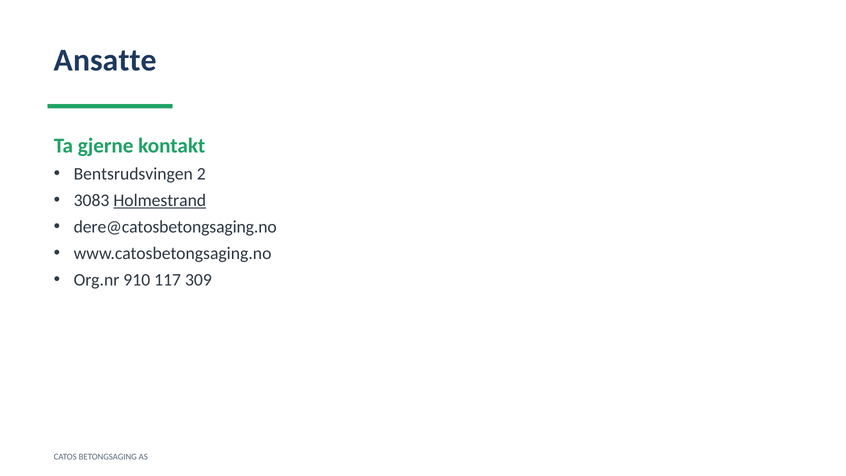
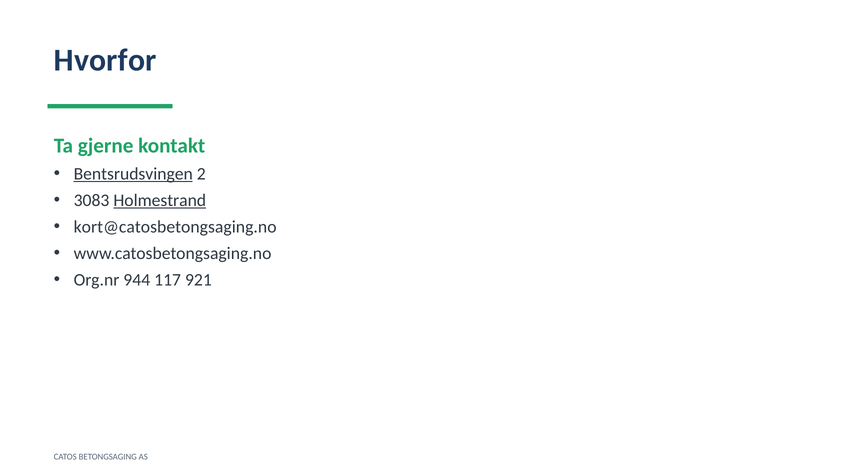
Ansatte: Ansatte -> Hvorfor (105, 60)
Bentsrudsvingen underline: none -> present (133, 174)
dere@catosbetongsaging.no: dere@catosbetongsaging.no -> kort@catosbetongsaging.no (175, 227)
910: 910 -> 944 (137, 280)
309: 309 -> 921 (198, 280)
